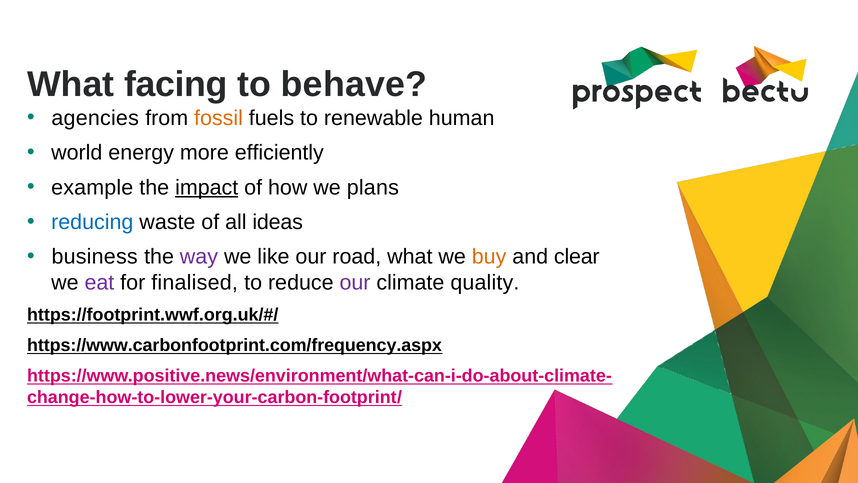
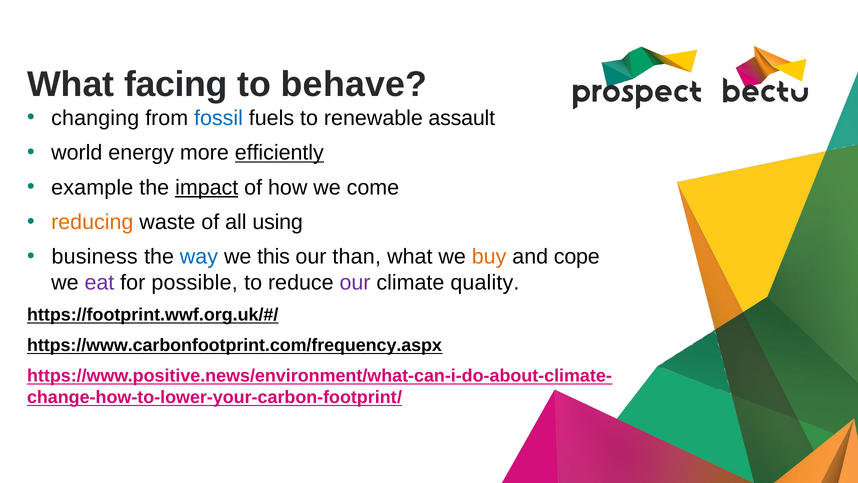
agencies: agencies -> changing (95, 118)
fossil colour: orange -> blue (218, 118)
human: human -> assault (462, 118)
efficiently underline: none -> present (279, 153)
plans: plans -> come (373, 187)
reducing colour: blue -> orange (92, 222)
ideas: ideas -> using (278, 222)
way colour: purple -> blue (199, 257)
like: like -> this (274, 257)
road: road -> than (357, 257)
clear: clear -> cope (577, 257)
finalised: finalised -> possible (195, 282)
